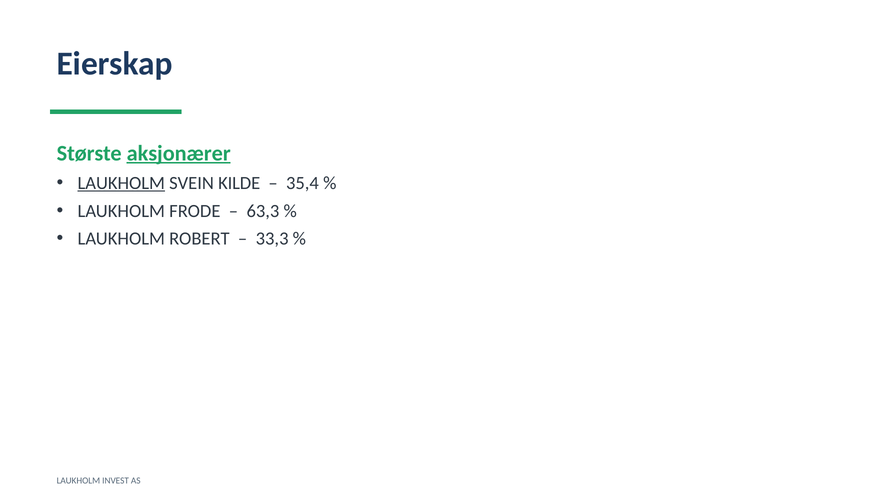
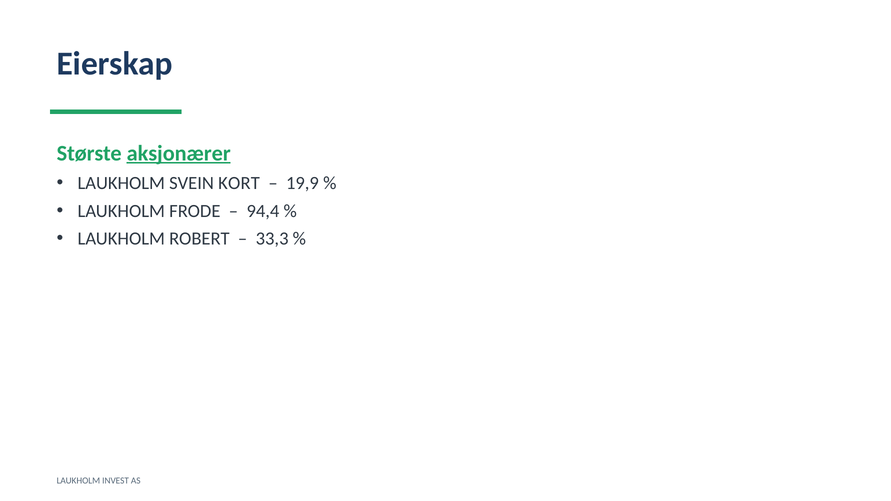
LAUKHOLM underline: present -> none (121, 183)
KILDE: KILDE -> KORT (239, 183)
35,4: 35,4 -> 19,9 (302, 183)
63,3: 63,3 -> 94,4 (263, 211)
